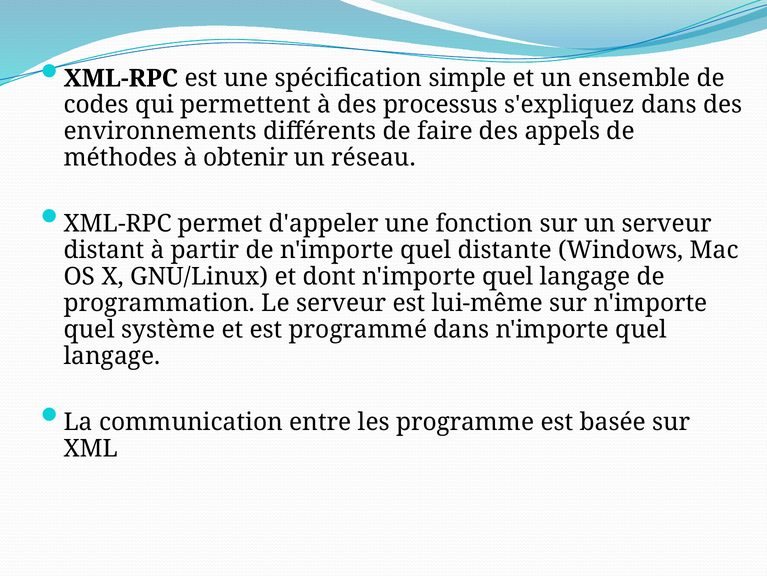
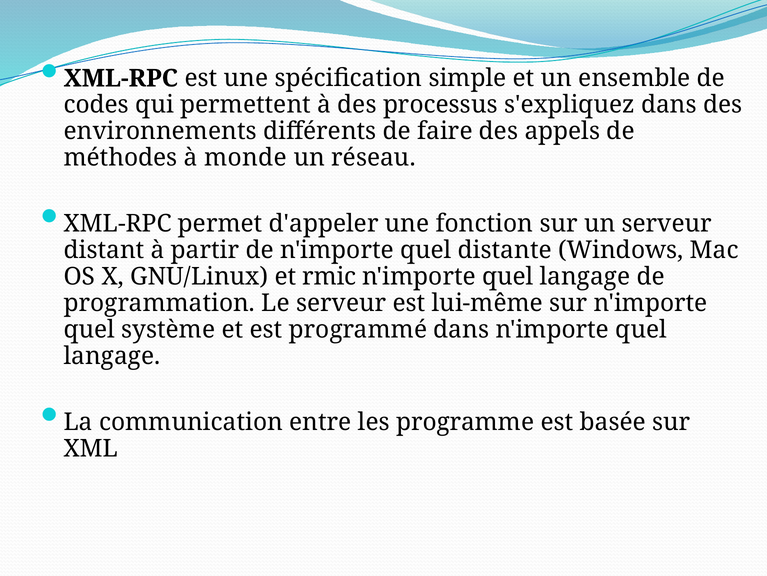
obtenir: obtenir -> monde (246, 158)
dont: dont -> rmic (329, 276)
